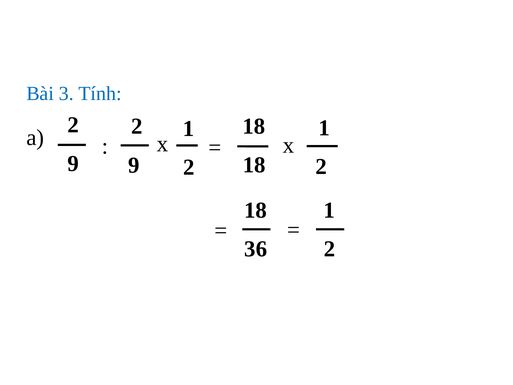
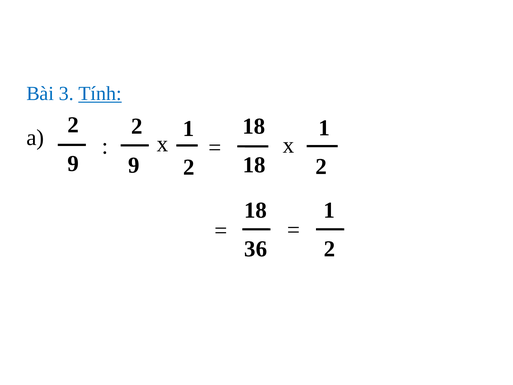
Tính underline: none -> present (100, 93)
